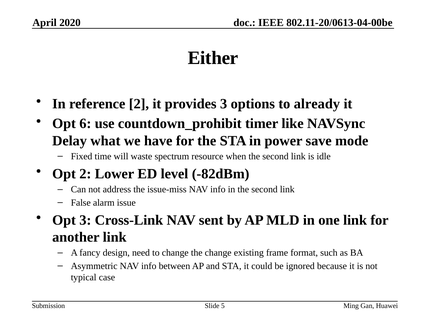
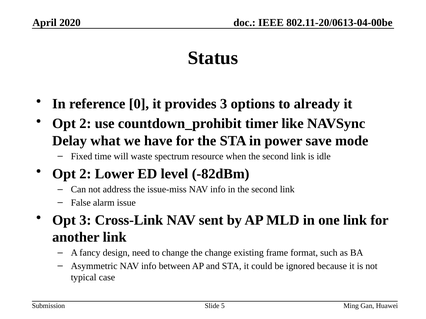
Either: Either -> Status (213, 58)
reference 2: 2 -> 0 (139, 104)
6: 6 -> 2 (85, 124)
